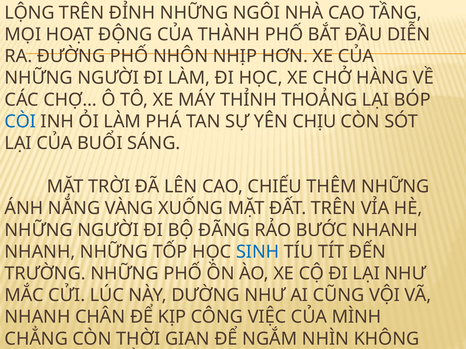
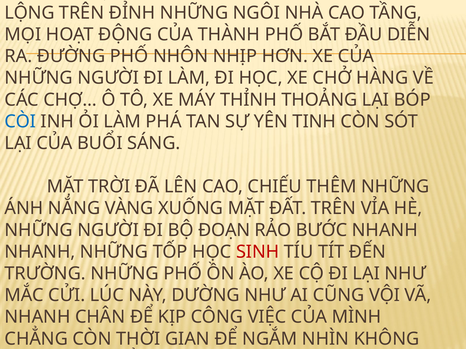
CHỊU: CHỊU -> TINH (314, 122)
ĐÃNG: ĐÃNG -> ĐOẠN (224, 230)
SINH colour: blue -> red (258, 252)
